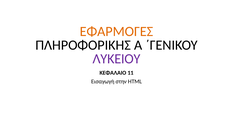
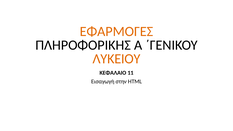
ΛΥΚΕΙΟΥ colour: purple -> orange (117, 59)
